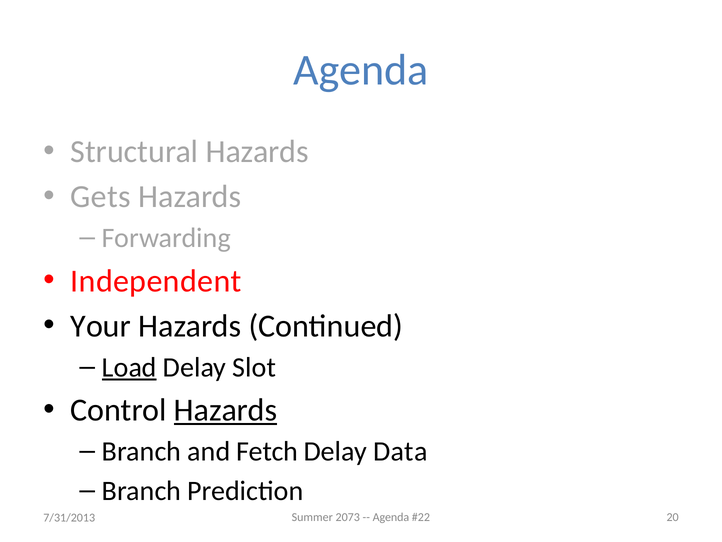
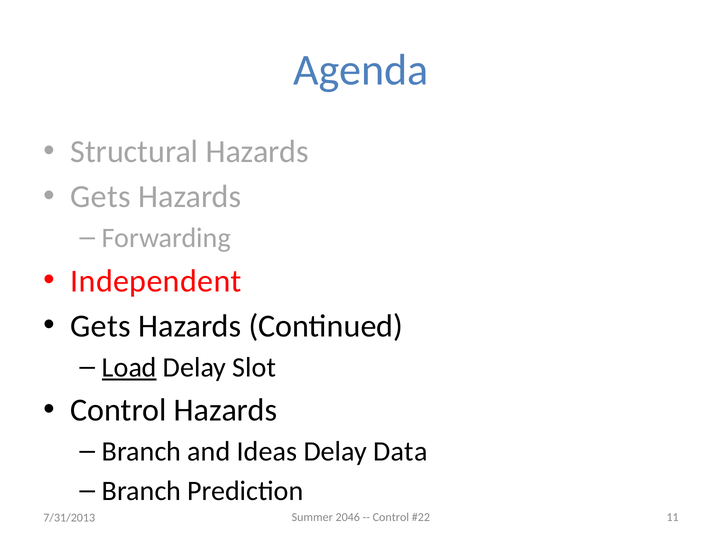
Your: Your -> Gets (101, 326)
Hazards underline: present -> none (226, 410)
Fetch: Fetch -> Ideas (267, 451)
2073: 2073 -> 2046 (348, 517)
Agenda: Agenda -> Control (391, 517)
20: 20 -> 11 (673, 517)
